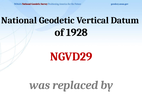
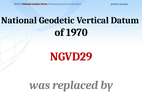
1928: 1928 -> 1970 (77, 32)
